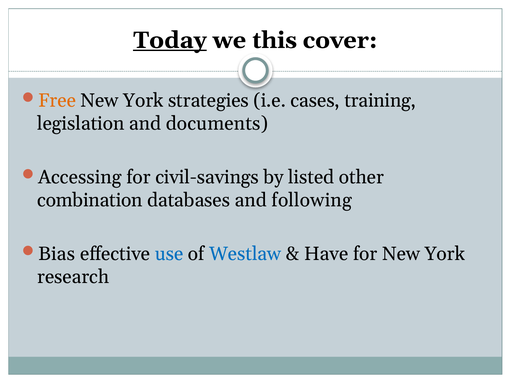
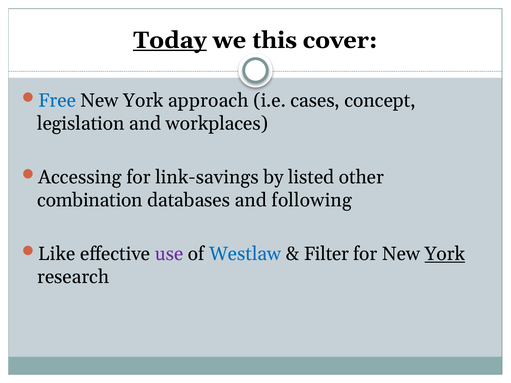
Free colour: orange -> blue (57, 101)
strategies: strategies -> approach (208, 101)
training: training -> concept (380, 101)
documents: documents -> workplaces (217, 124)
civil-savings: civil-savings -> link-savings (207, 177)
Bias: Bias -> Like (57, 254)
use colour: blue -> purple (169, 254)
Have: Have -> Filter (326, 254)
York underline: none -> present (445, 254)
